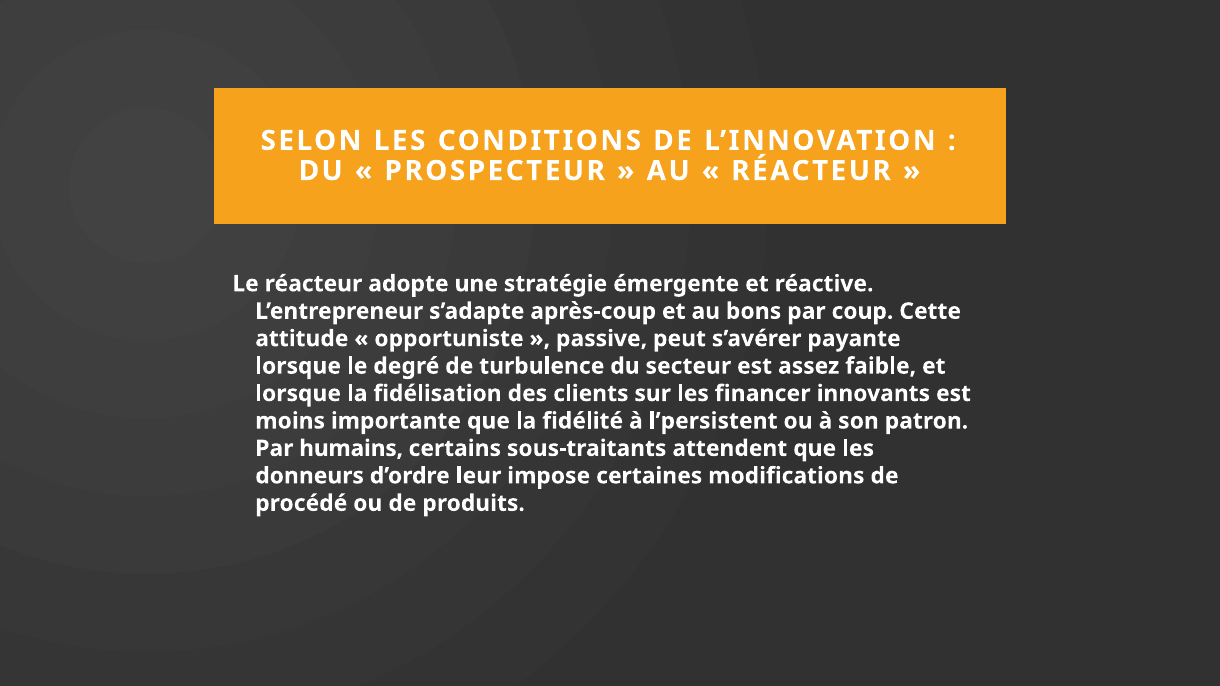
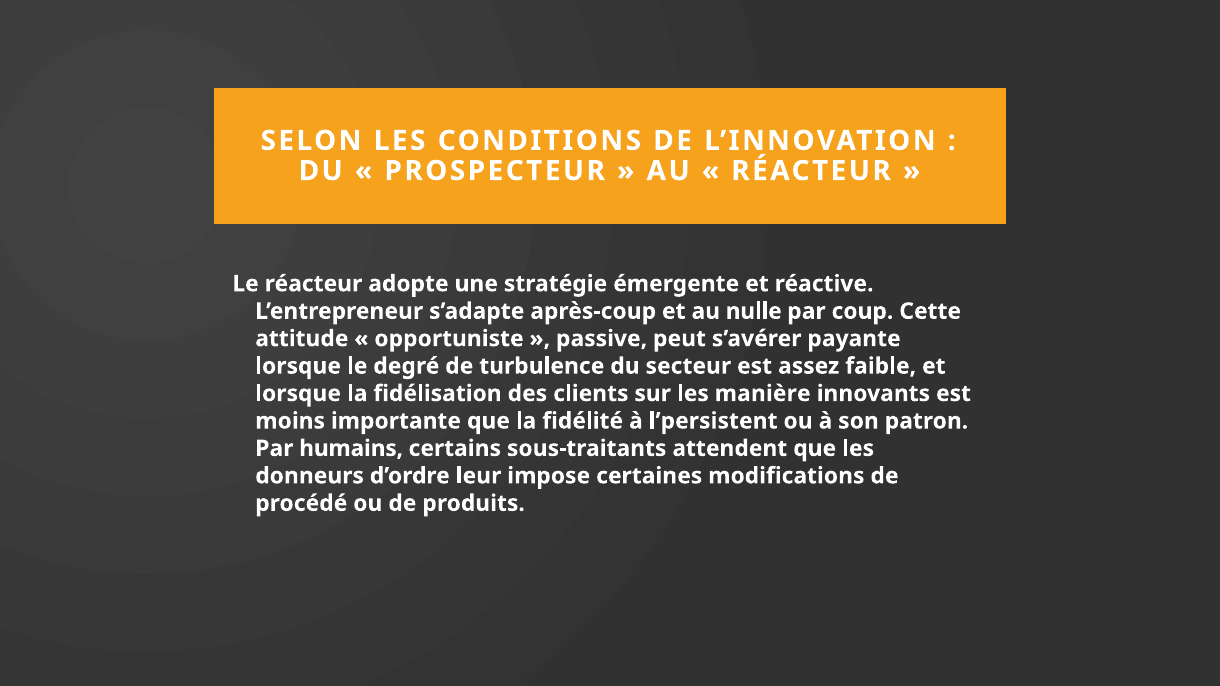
bons: bons -> nulle (754, 311)
financer: financer -> manière (763, 394)
